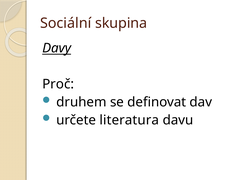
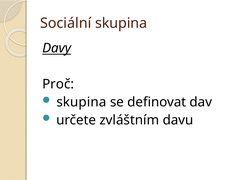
druhem: druhem -> skupina (81, 102)
literatura: literatura -> zvláštním (129, 120)
